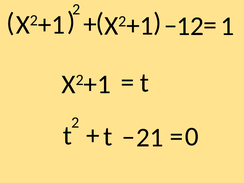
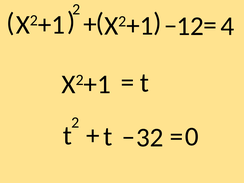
1: 1 -> 4 (227, 26)
21: 21 -> 32 (150, 138)
